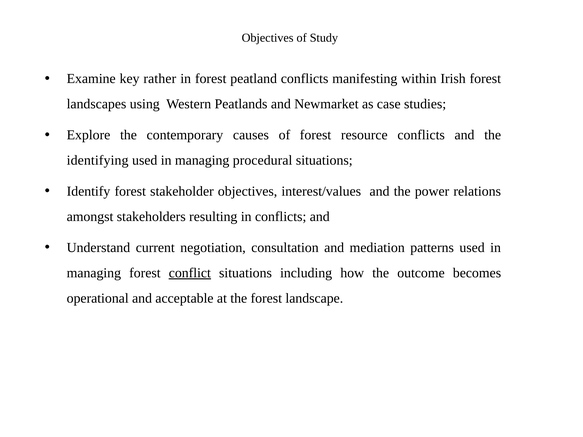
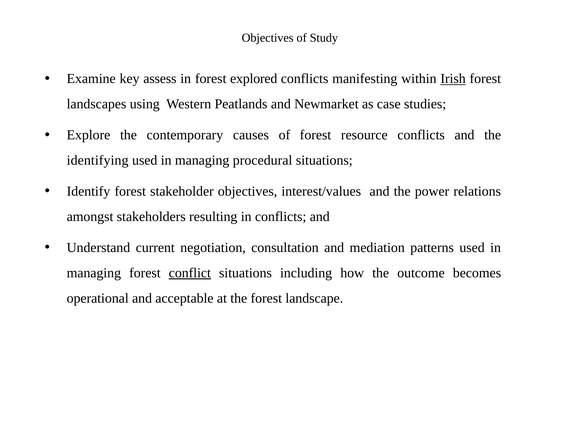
rather: rather -> assess (160, 79)
peatland: peatland -> explored (254, 79)
Irish underline: none -> present (453, 79)
